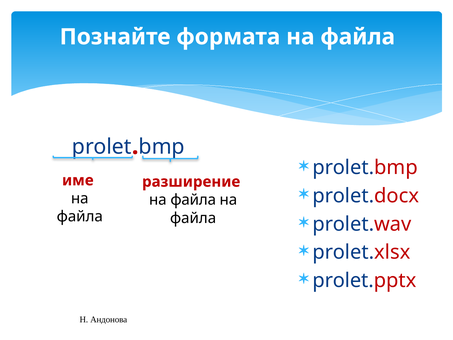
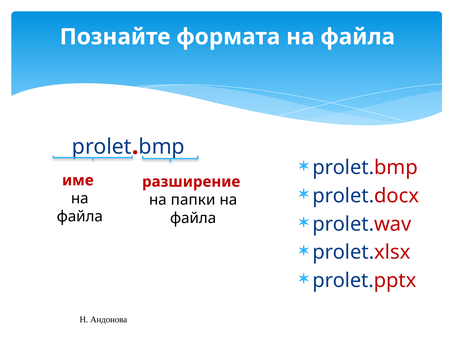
файла: файла -> папки (193, 200)
